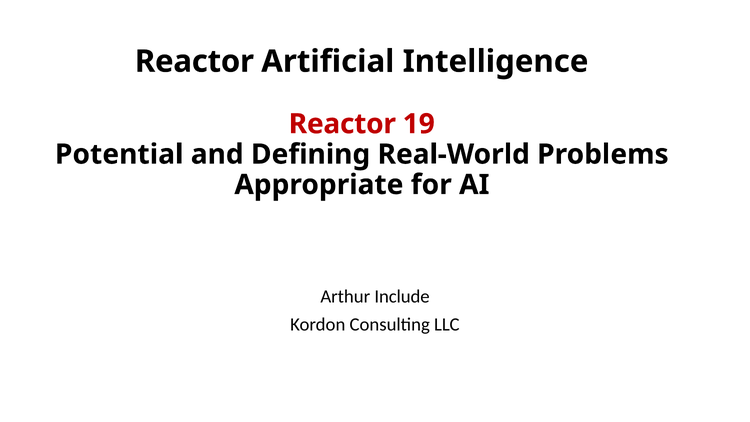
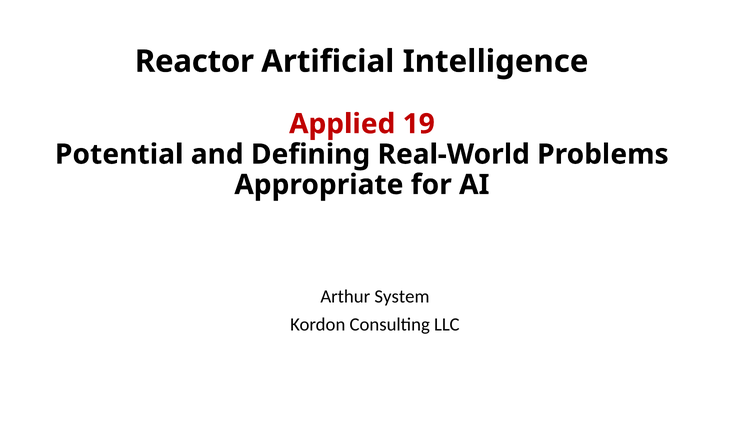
Reactor: Reactor -> Applied (342, 124)
Include: Include -> System (402, 297)
